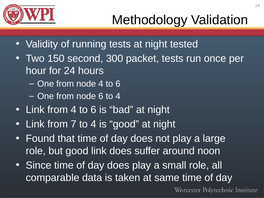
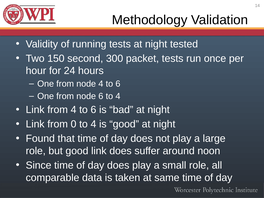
7: 7 -> 0 (74, 124)
